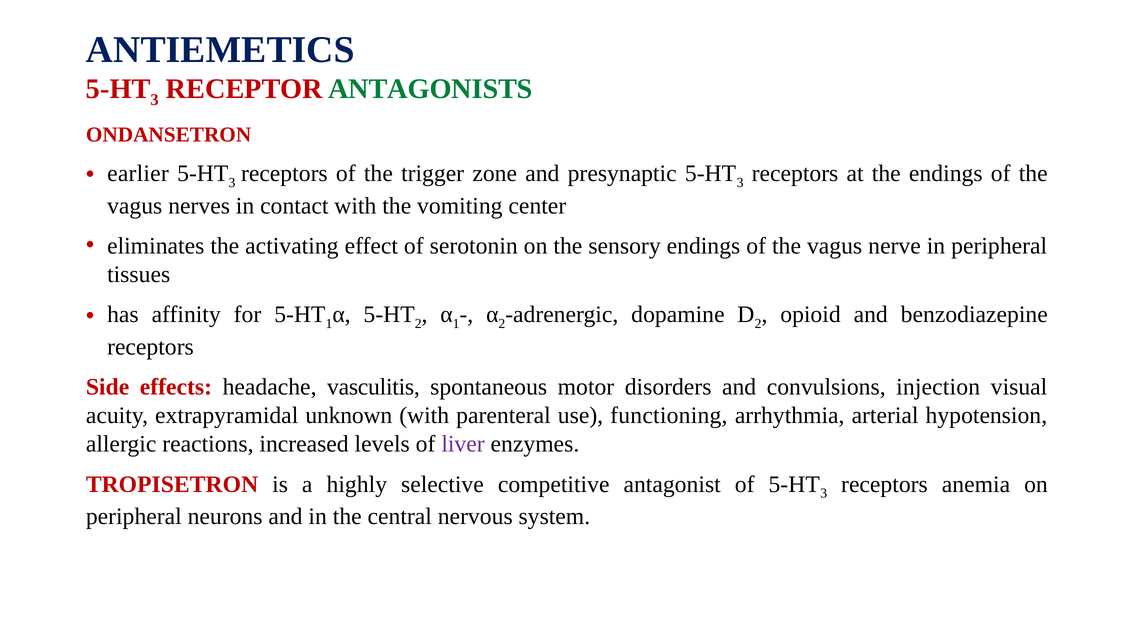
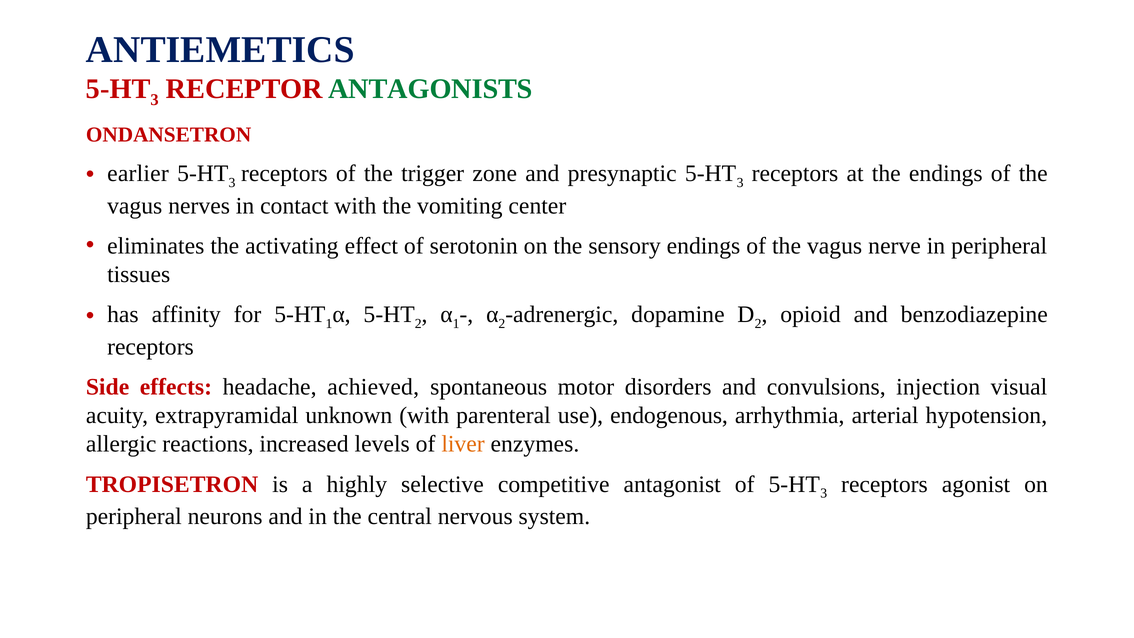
vasculitis: vasculitis -> achieved (373, 387)
functioning: functioning -> endogenous (669, 416)
liver colour: purple -> orange (463, 444)
anemia: anemia -> agonist (976, 484)
